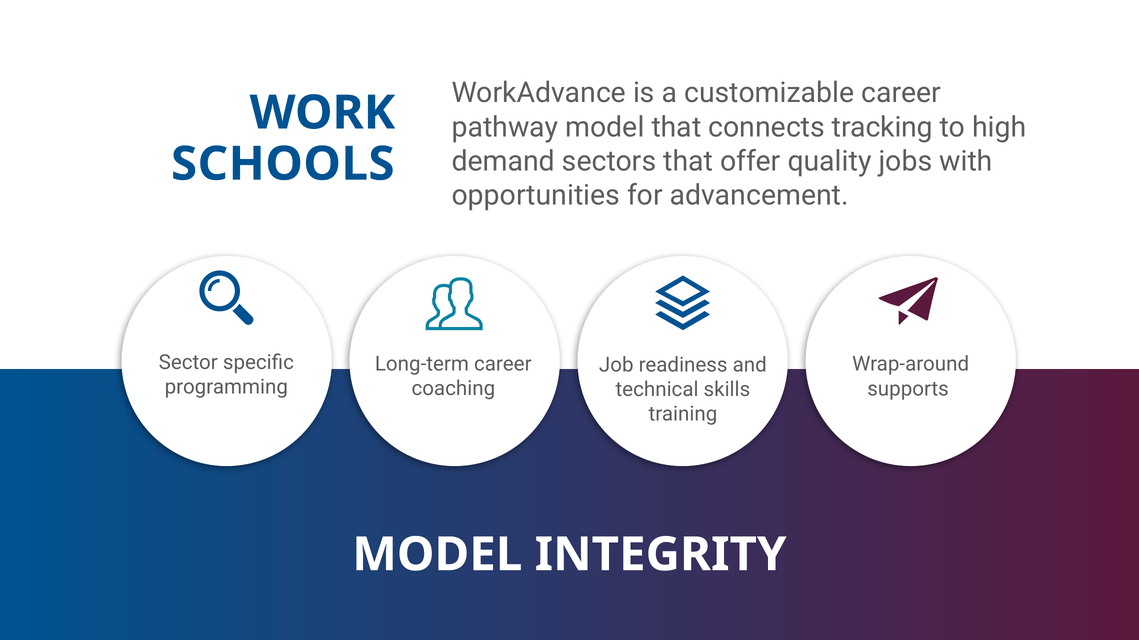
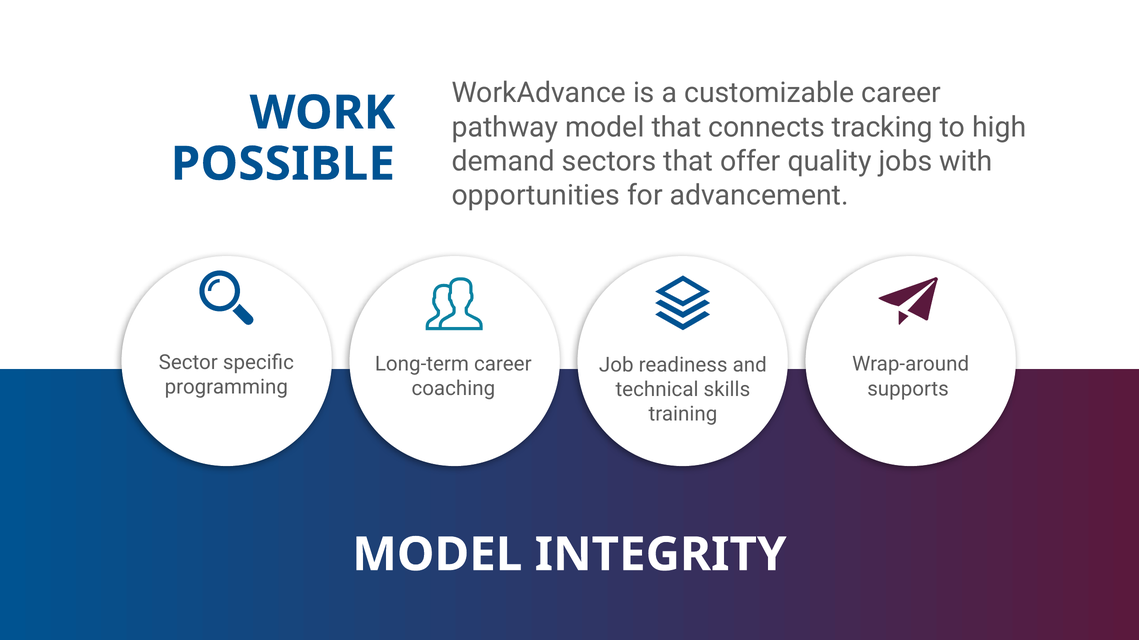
SCHOOLS: SCHOOLS -> POSSIBLE (283, 164)
